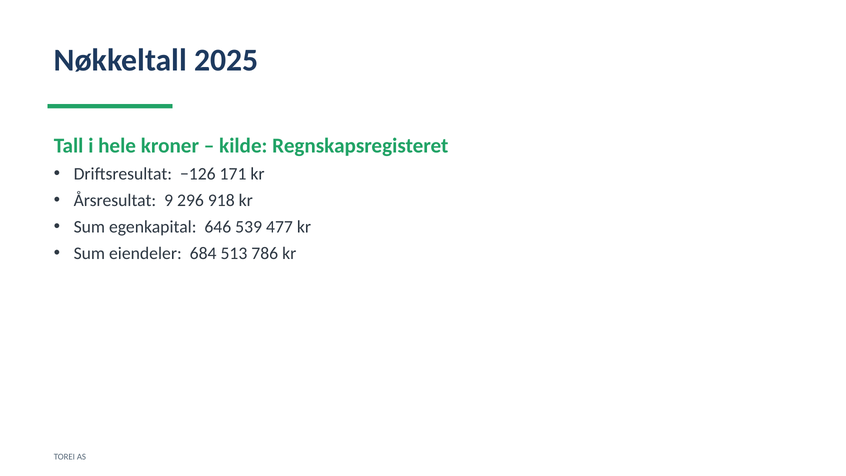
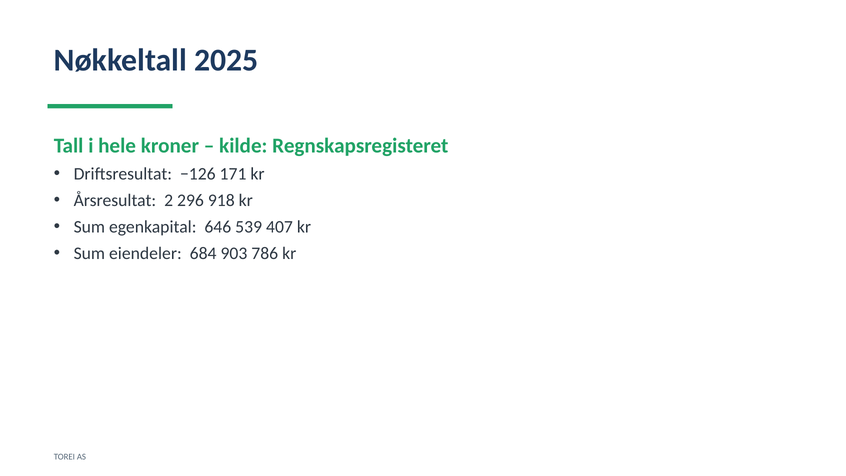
9: 9 -> 2 (169, 200)
477: 477 -> 407 (279, 227)
513: 513 -> 903 (234, 253)
